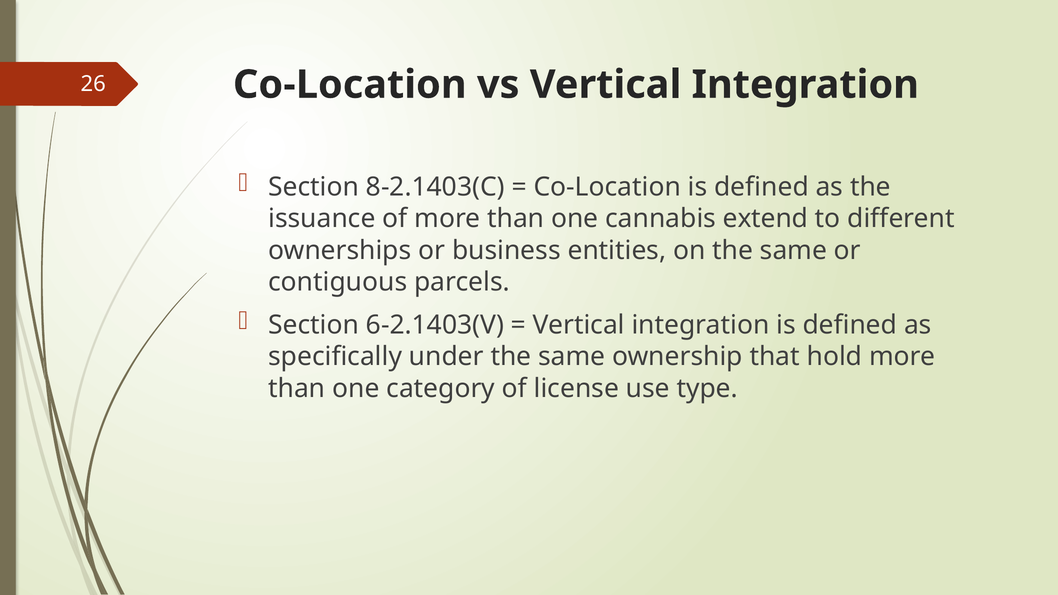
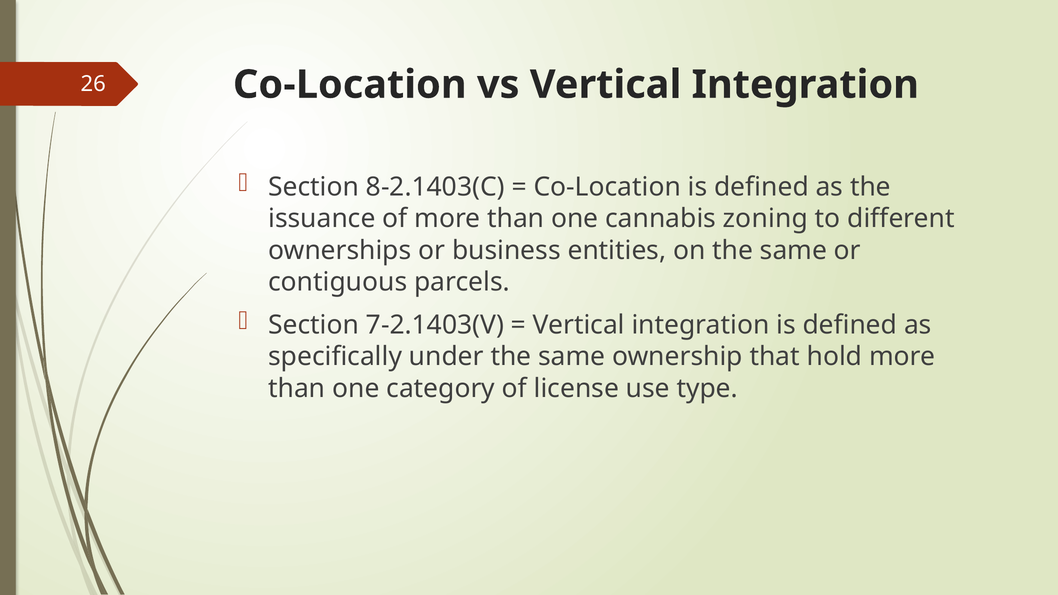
extend: extend -> zoning (765, 219)
6-2.1403(V: 6-2.1403(V -> 7-2.1403(V (435, 325)
